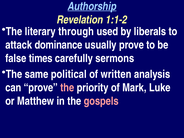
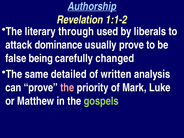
times: times -> being (41, 58)
sermons: sermons -> changed (115, 58)
political: political -> detailed (69, 74)
gospels colour: pink -> light green (101, 101)
